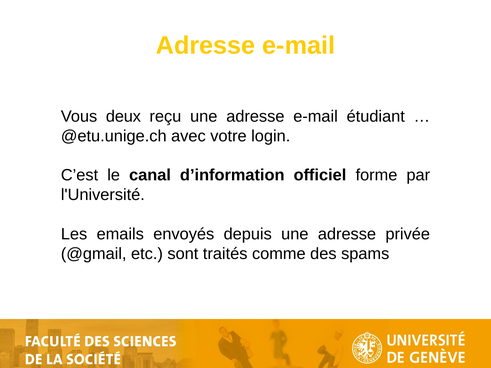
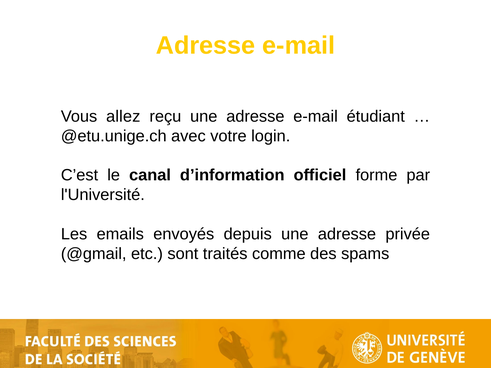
deux: deux -> allez (123, 116)
